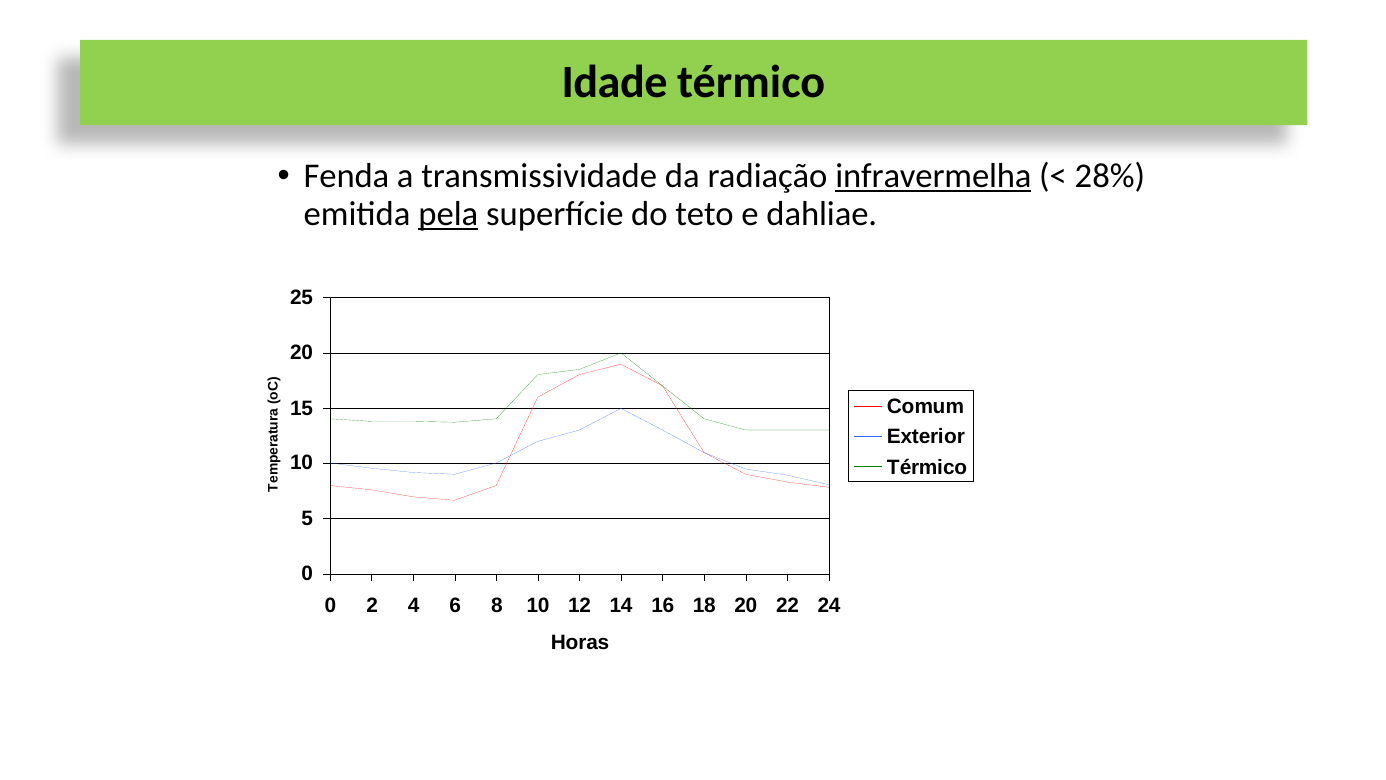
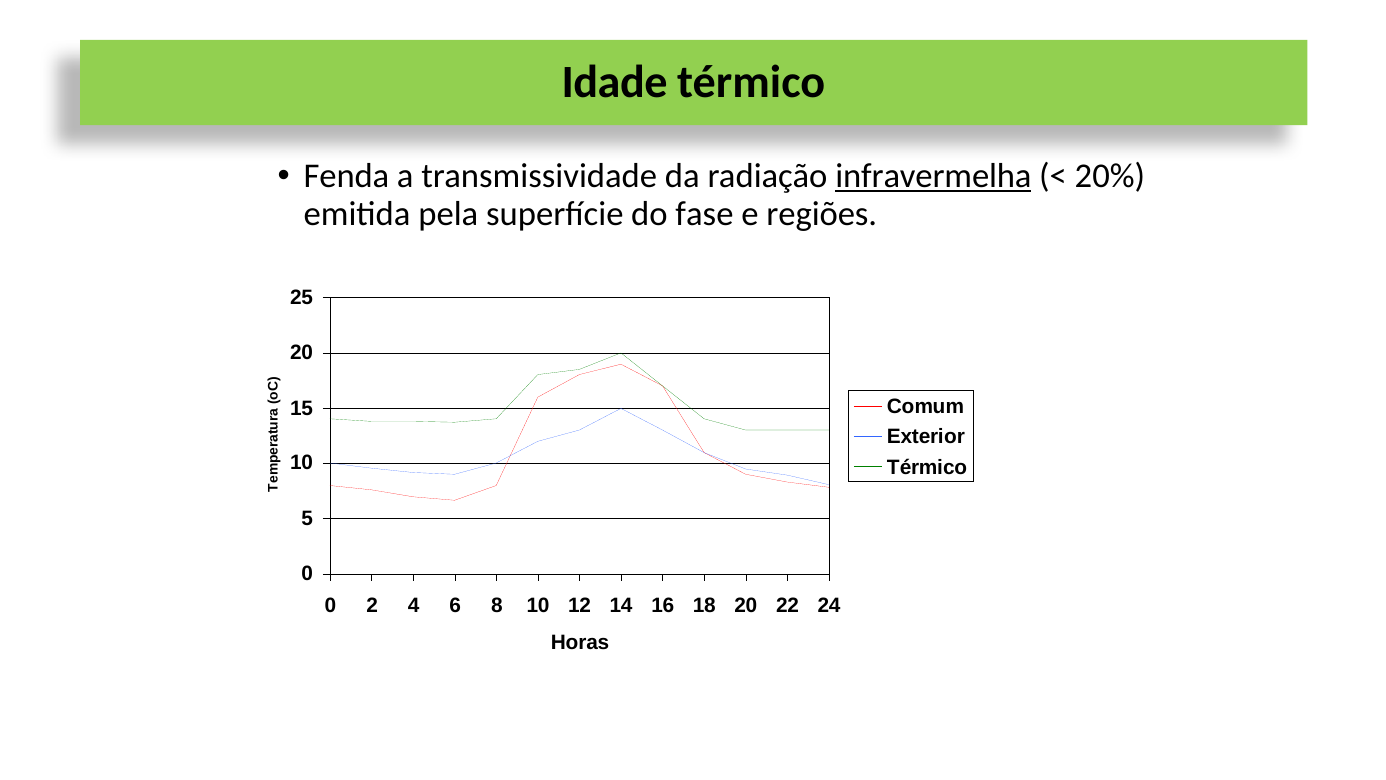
28%: 28% -> 20% (1110, 176)
pela underline: present -> none (448, 214)
teto: teto -> fase (705, 214)
dahliae: dahliae -> regiões (822, 214)
